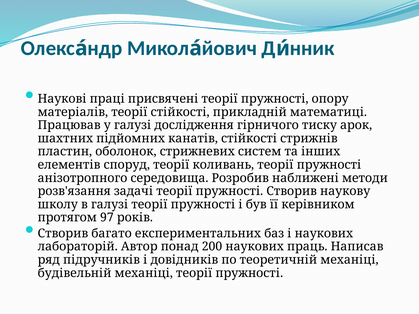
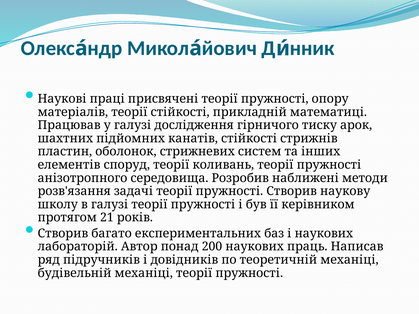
97: 97 -> 21 (107, 218)
